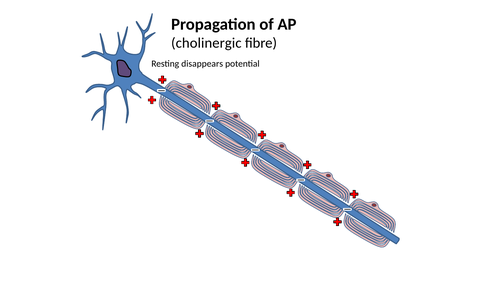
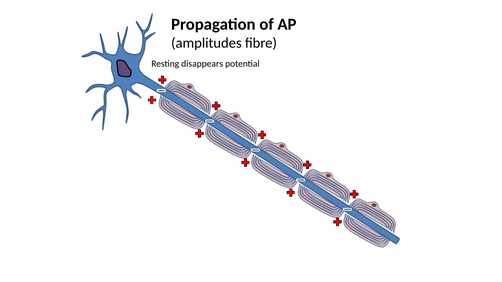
cholinergic: cholinergic -> amplitudes (206, 43)
